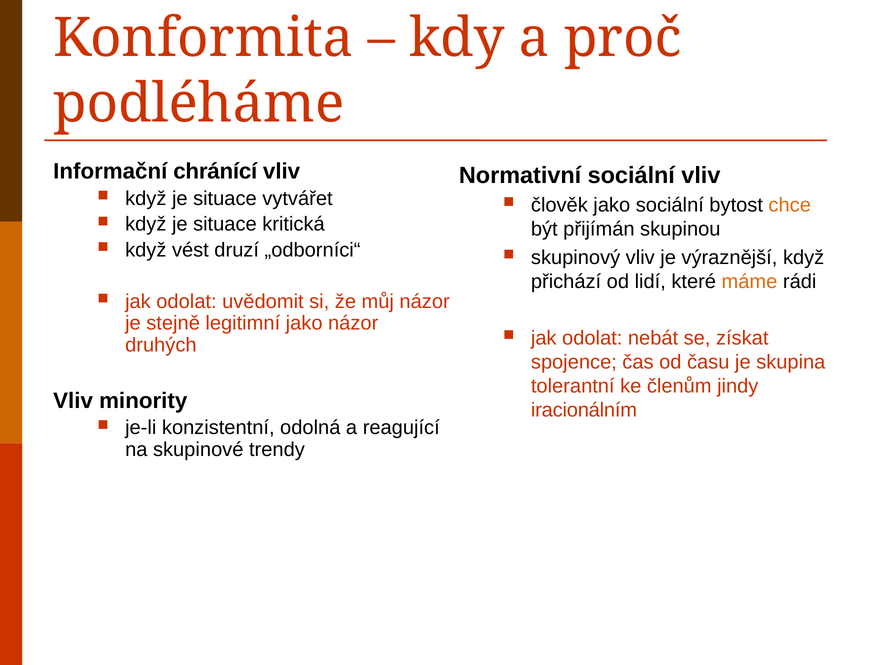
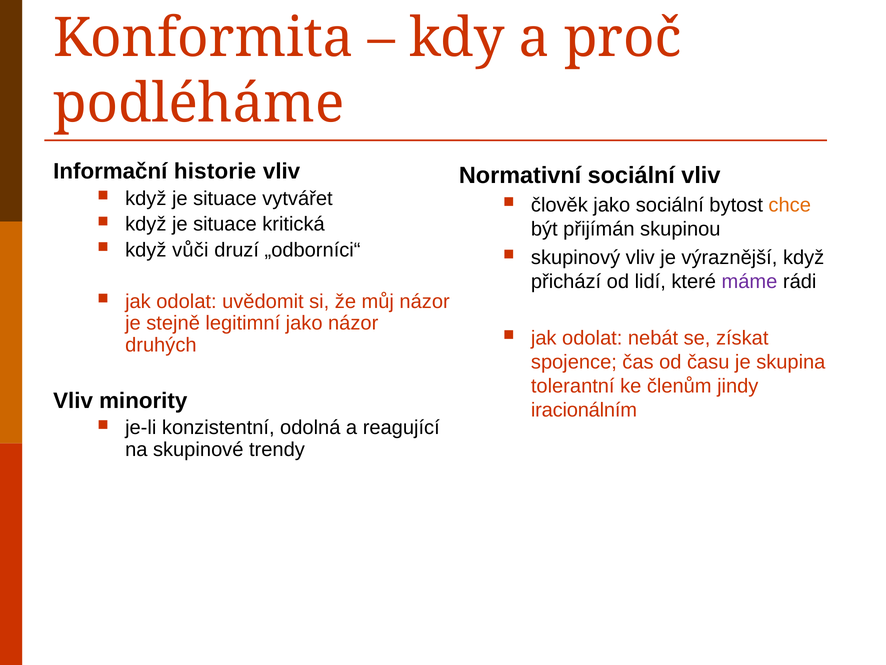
chránící: chránící -> historie (215, 171)
vést: vést -> vůči (190, 250)
máme colour: orange -> purple (749, 281)
